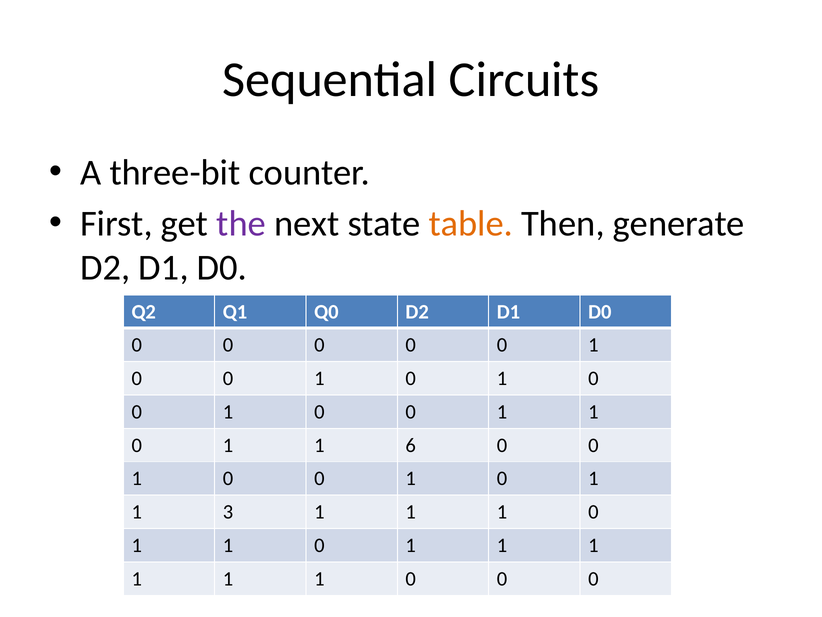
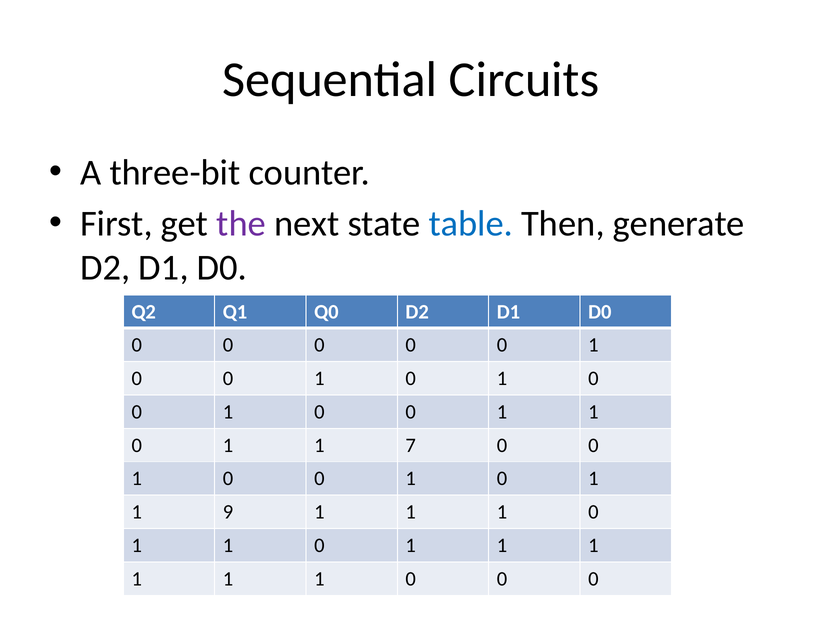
table colour: orange -> blue (471, 224)
6: 6 -> 7 (411, 445)
3: 3 -> 9 (228, 512)
